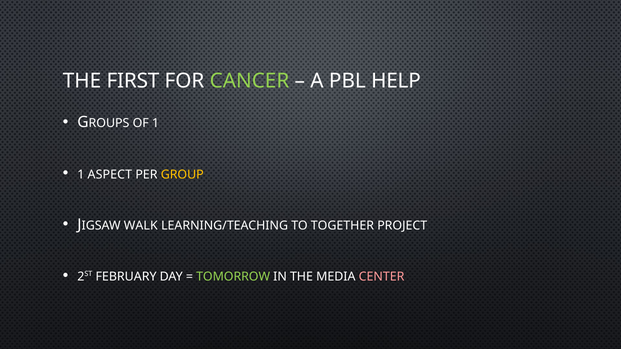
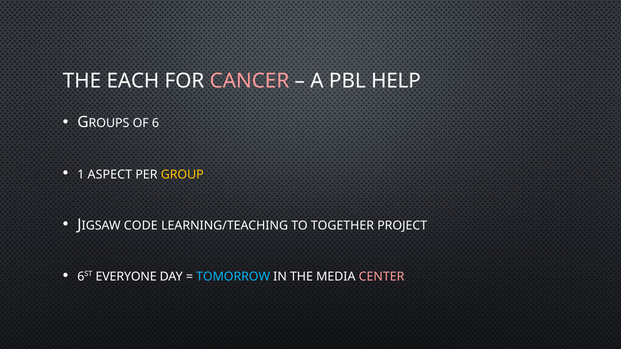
FIRST: FIRST -> EACH (133, 81)
CANCER colour: light green -> pink (249, 81)
OF 1: 1 -> 6 (156, 123)
WALK: WALK -> CODE (141, 226)
2: 2 -> 6 (81, 277)
FEBRUARY: FEBRUARY -> EVERYONE (126, 277)
TOMORROW colour: light green -> light blue (233, 277)
